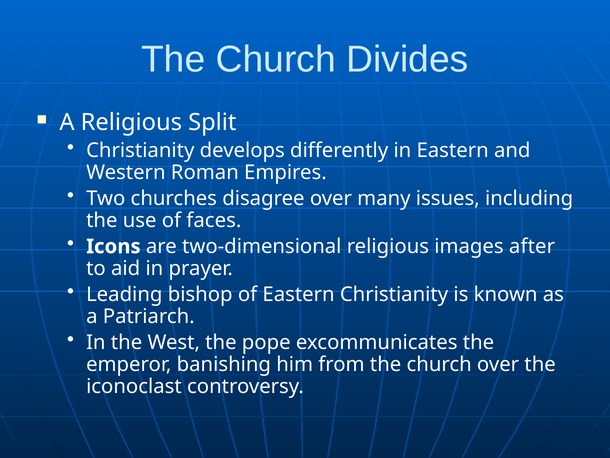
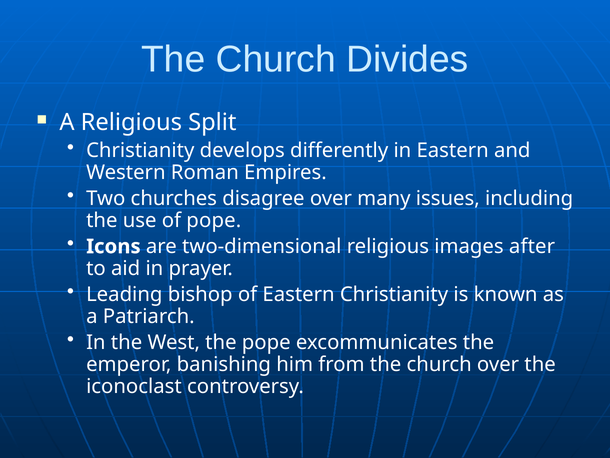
of faces: faces -> pope (214, 220)
